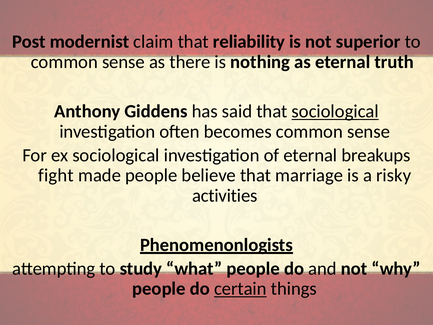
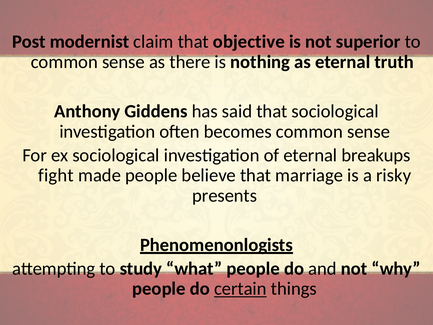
reliability: reliability -> objective (249, 42)
sociological underline: present -> none (335, 111)
activities: activities -> presents (225, 195)
